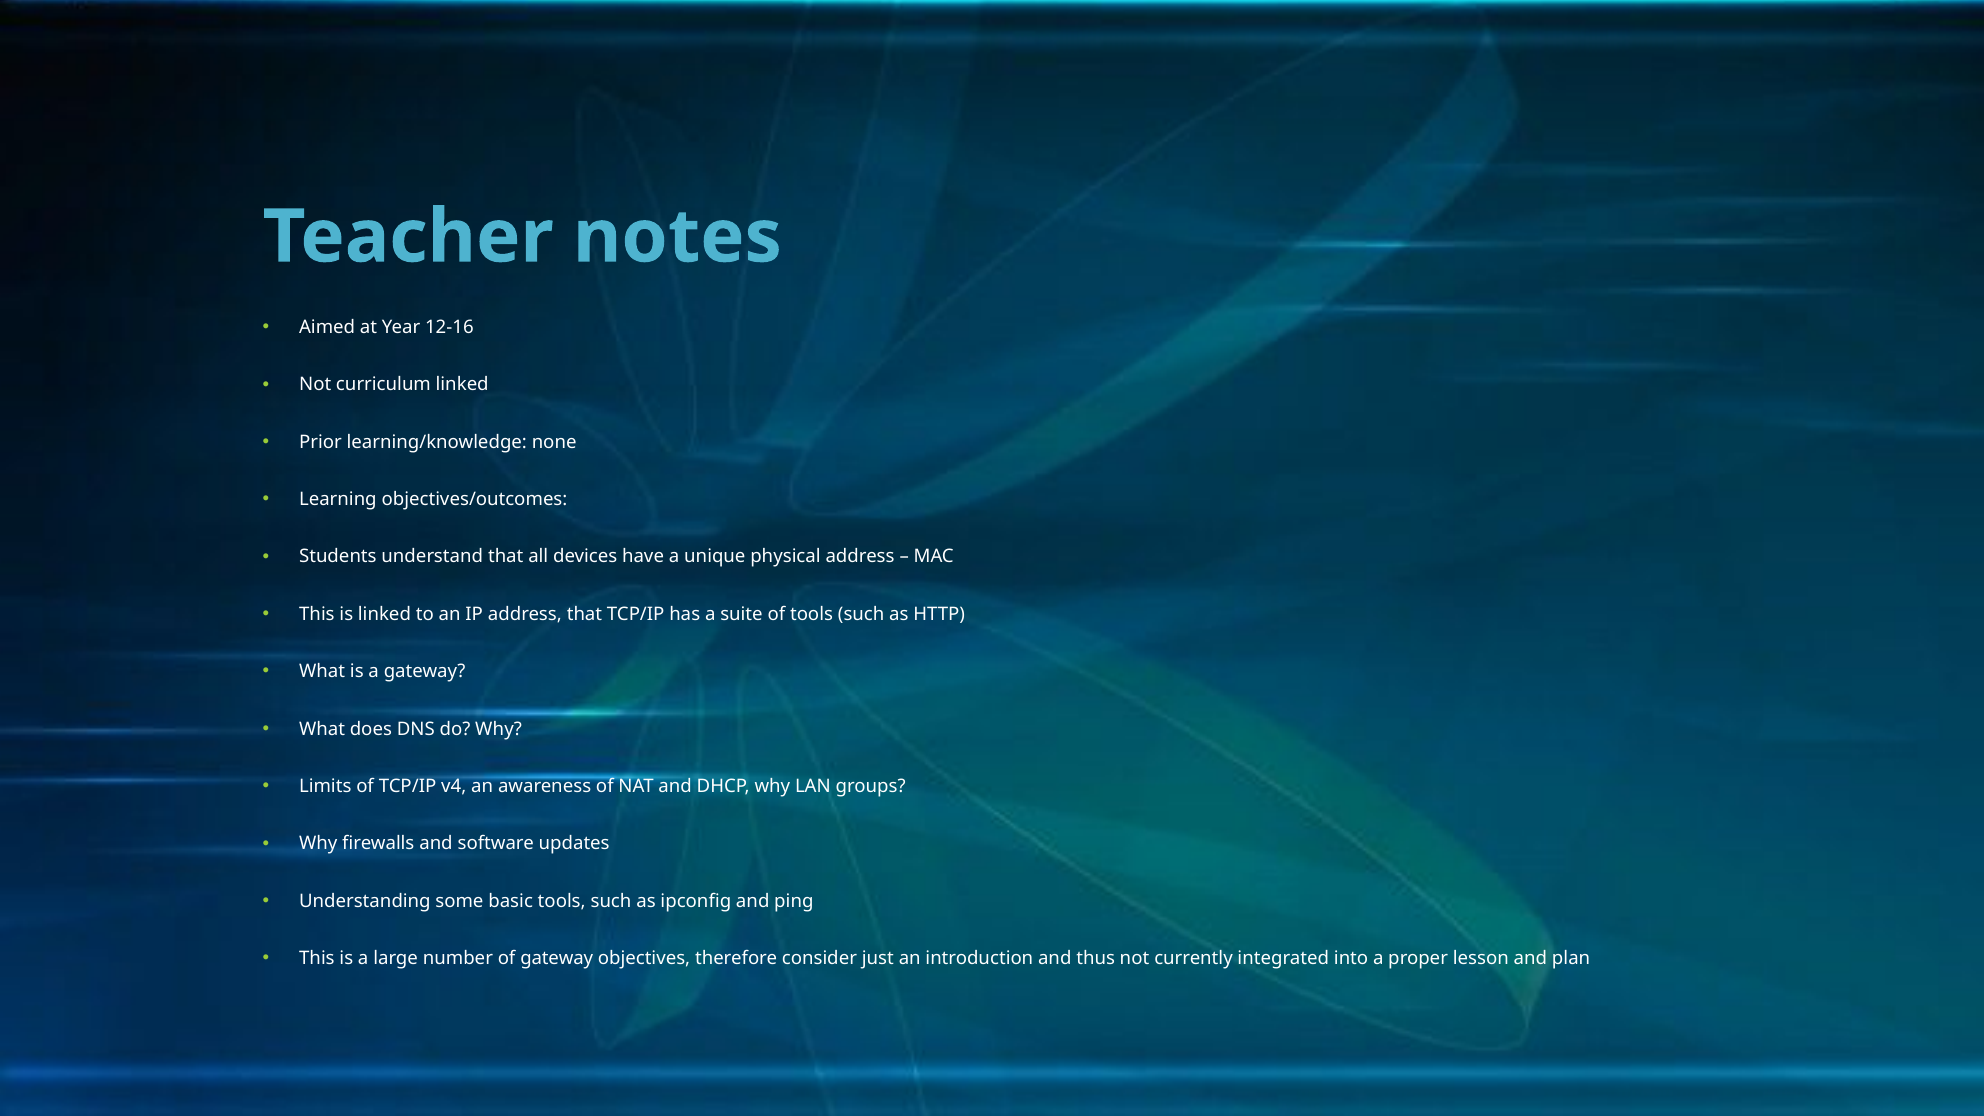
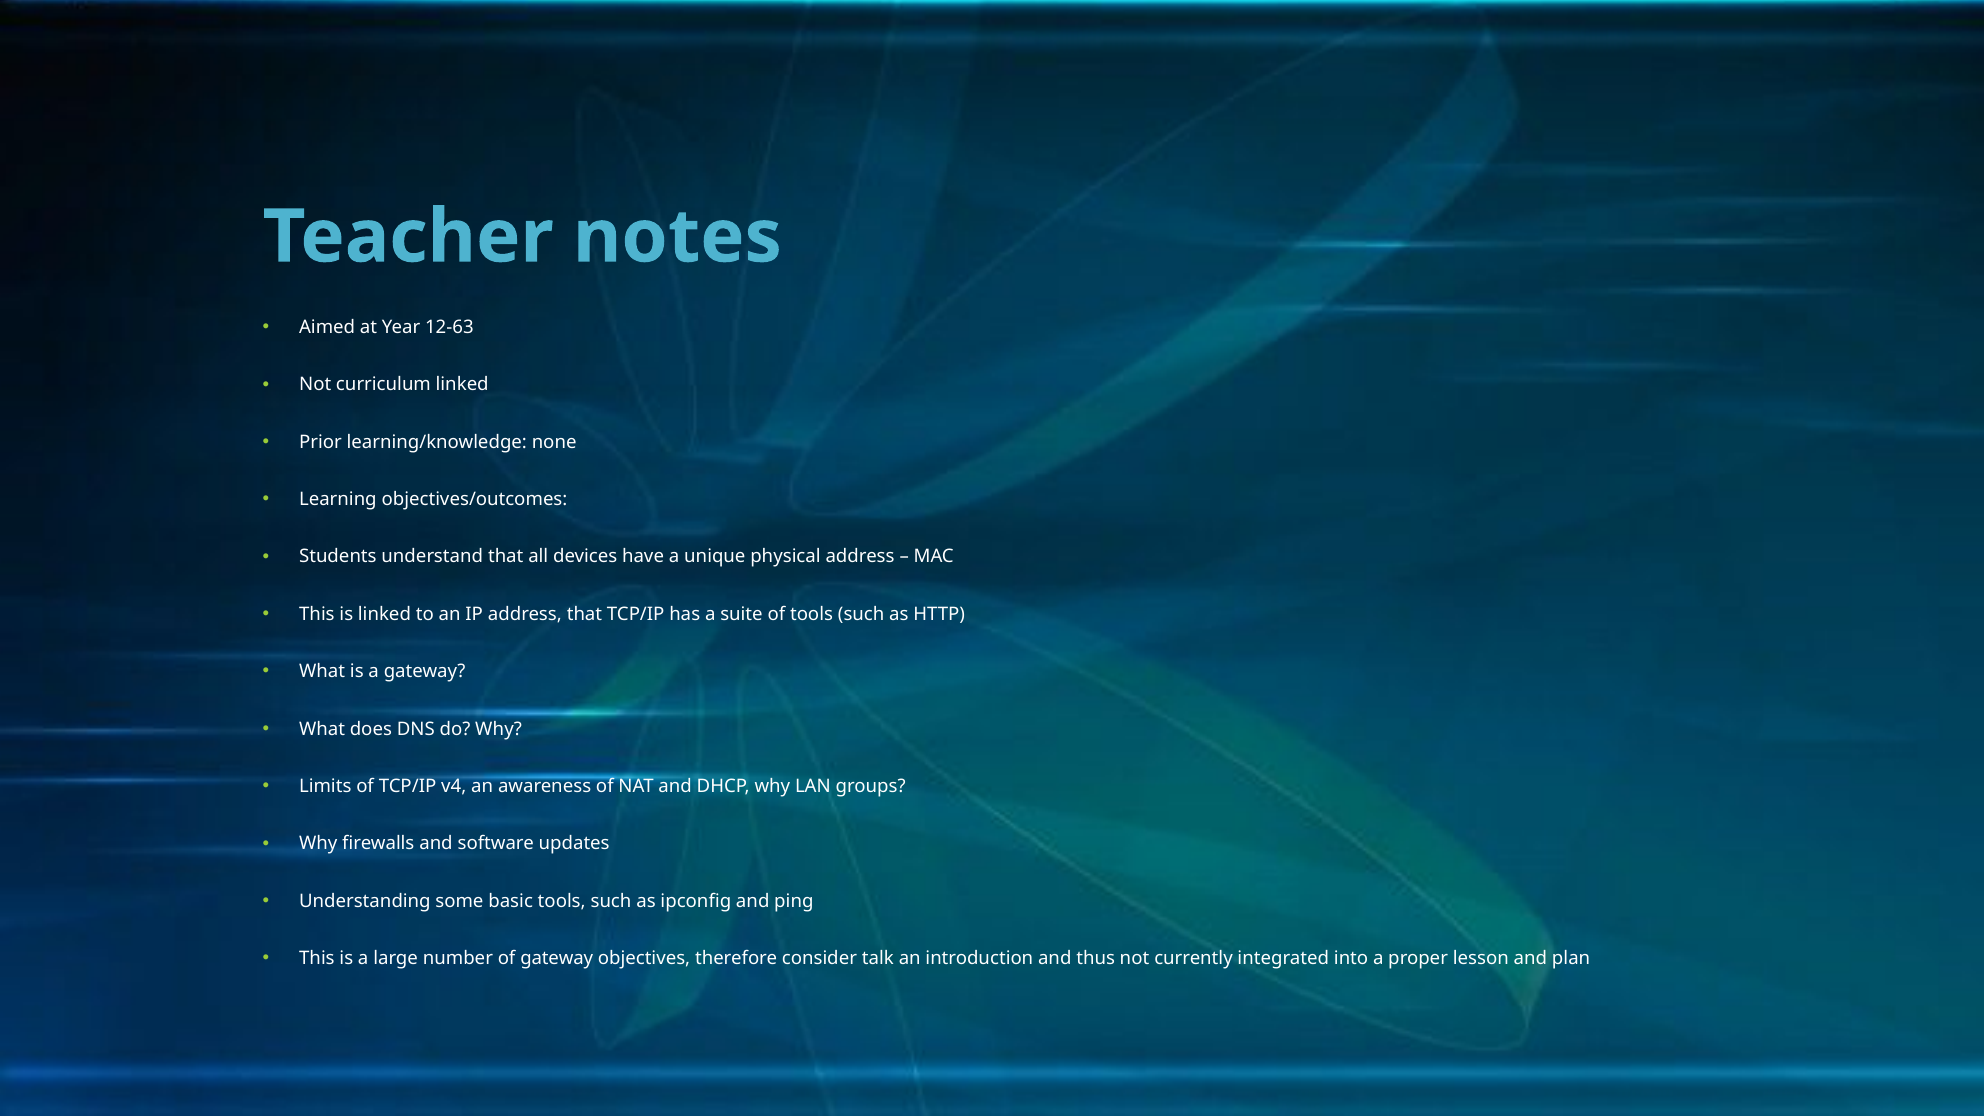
12-16: 12-16 -> 12-63 (449, 328)
just: just -> talk (878, 959)
